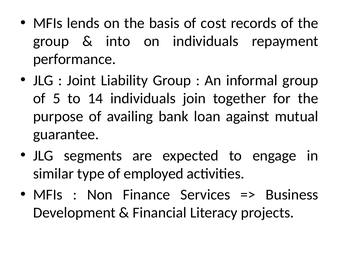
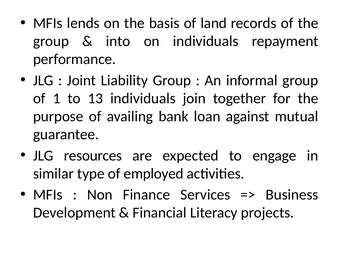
cost: cost -> land (214, 23)
5: 5 -> 1 (57, 98)
14: 14 -> 13 (95, 98)
segments: segments -> resources (93, 156)
